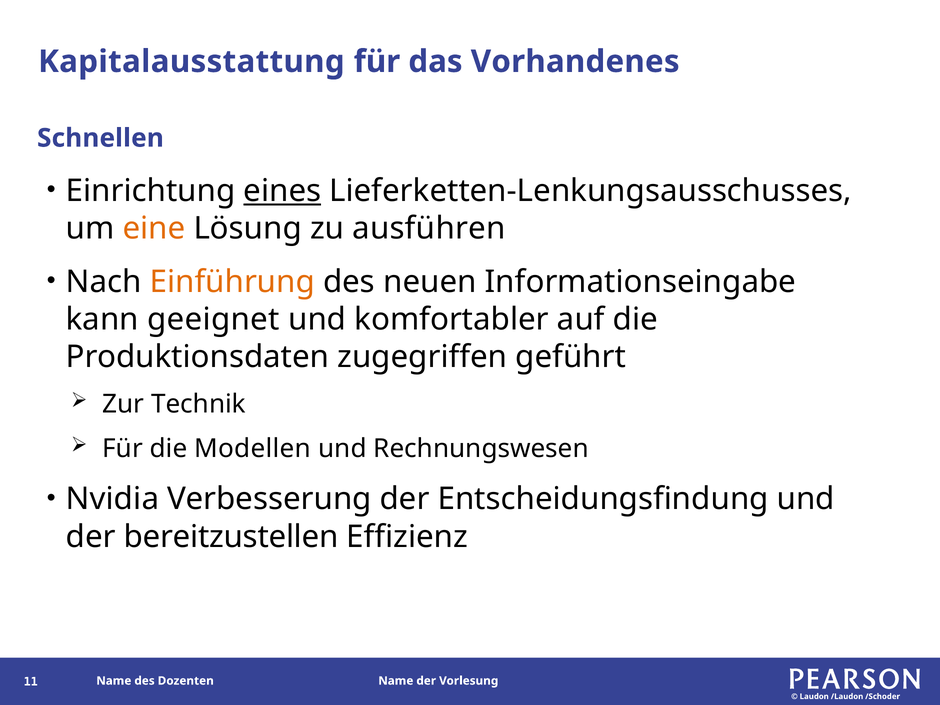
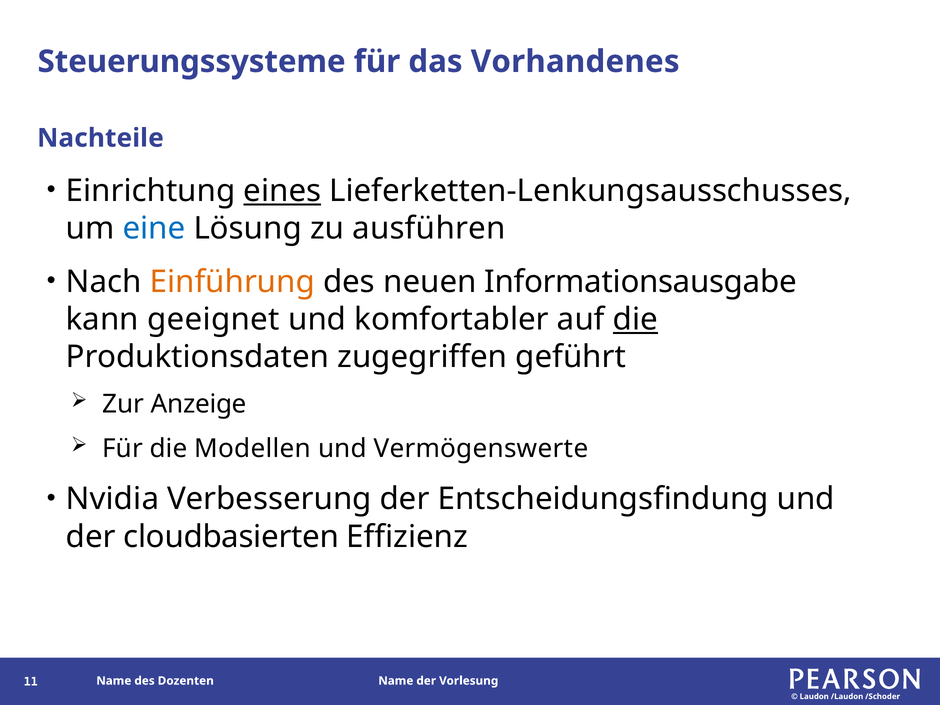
Kapitalausstattung: Kapitalausstattung -> Steuerungssysteme (192, 62)
Schnellen: Schnellen -> Nachteile (100, 138)
eine colour: orange -> blue (154, 229)
Informationseingabe: Informationseingabe -> Informationsausgabe (641, 282)
die underline: none -> present (635, 319)
Technik: Technik -> Anzeige (199, 404)
Rechnungswesen: Rechnungswesen -> Vermögenswerte (481, 449)
bereitzustellen: bereitzustellen -> cloudbasierten (231, 537)
